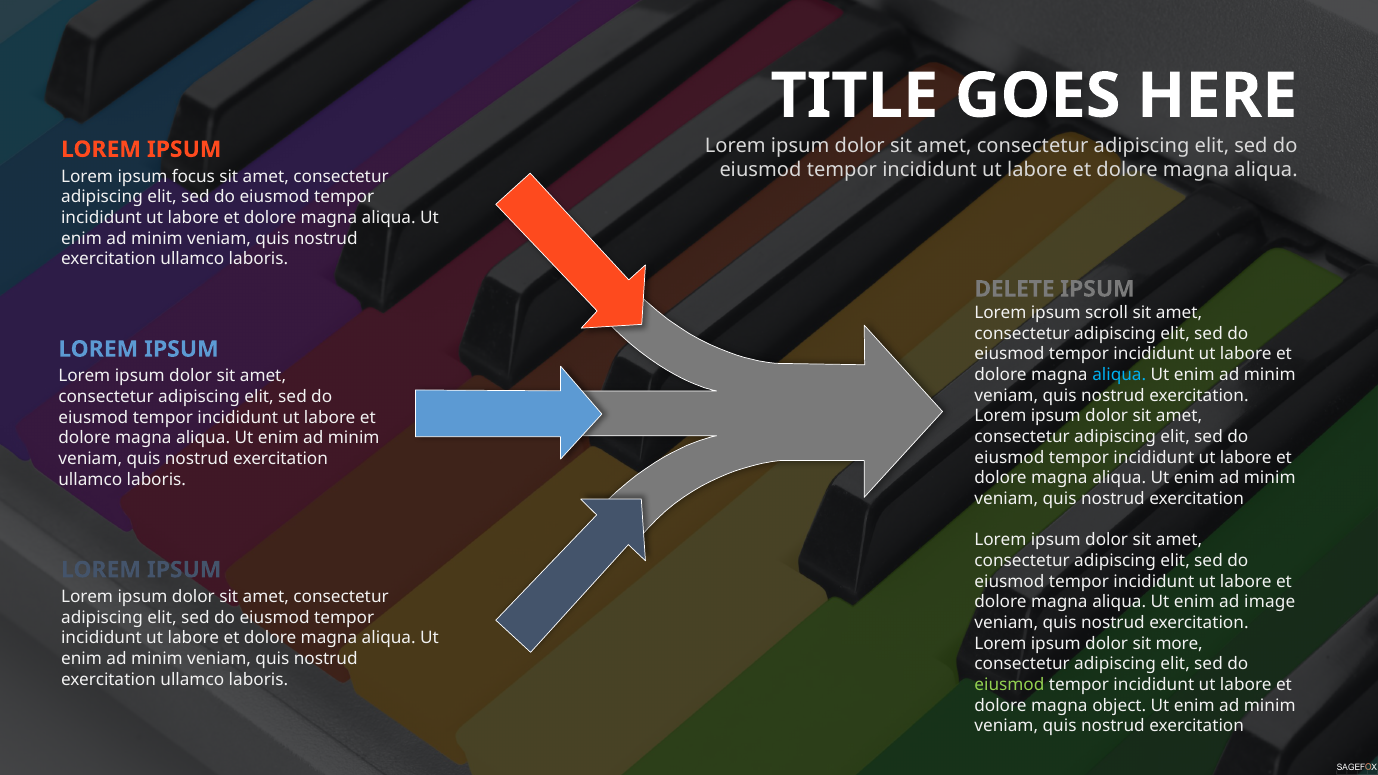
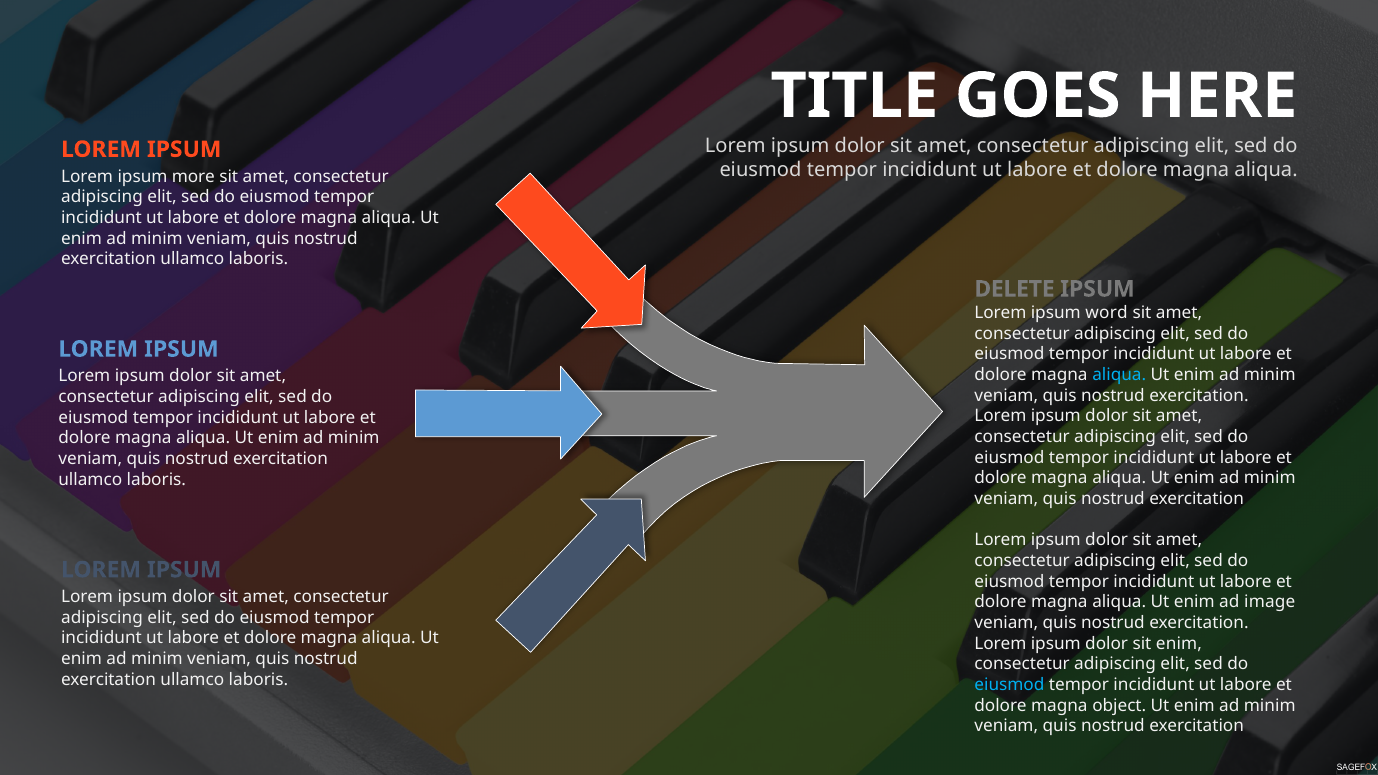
focus: focus -> more (193, 177)
scroll: scroll -> word (1107, 313)
sit more: more -> enim (1179, 643)
eiusmod colour: light green -> light blue (1009, 685)
